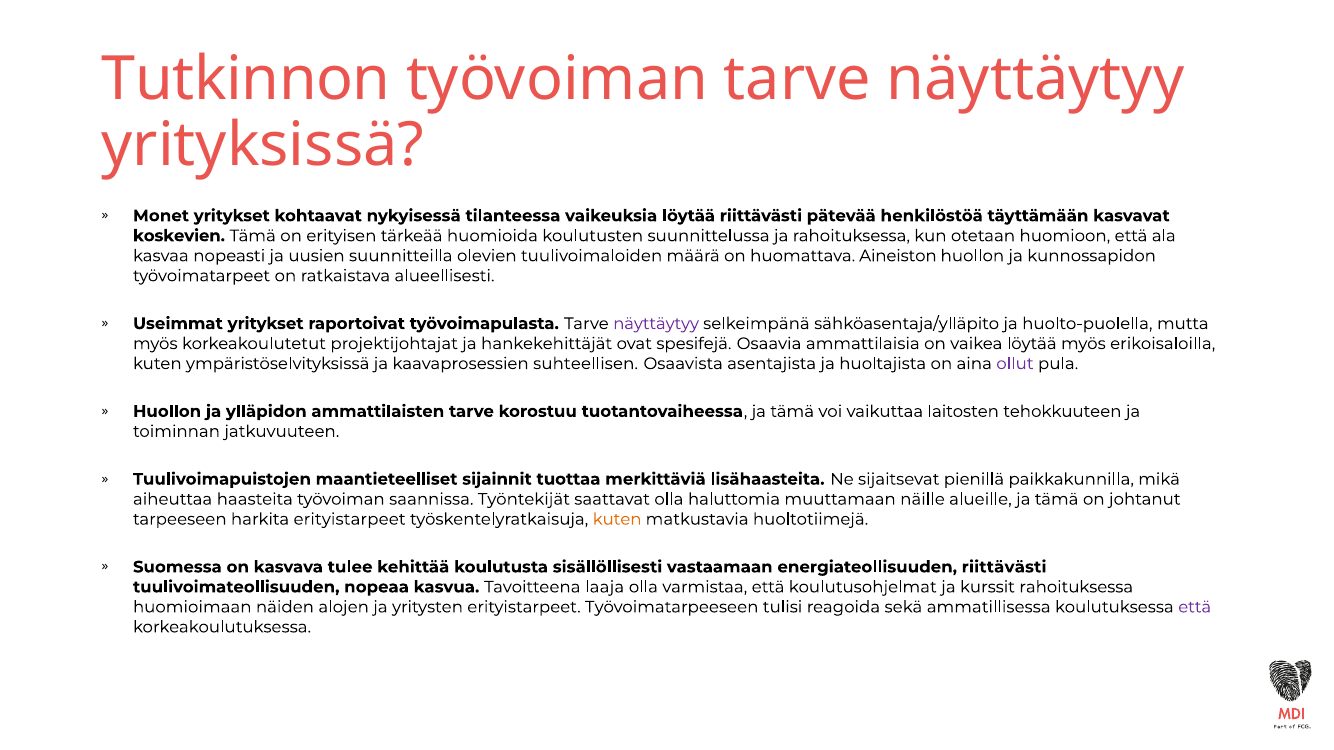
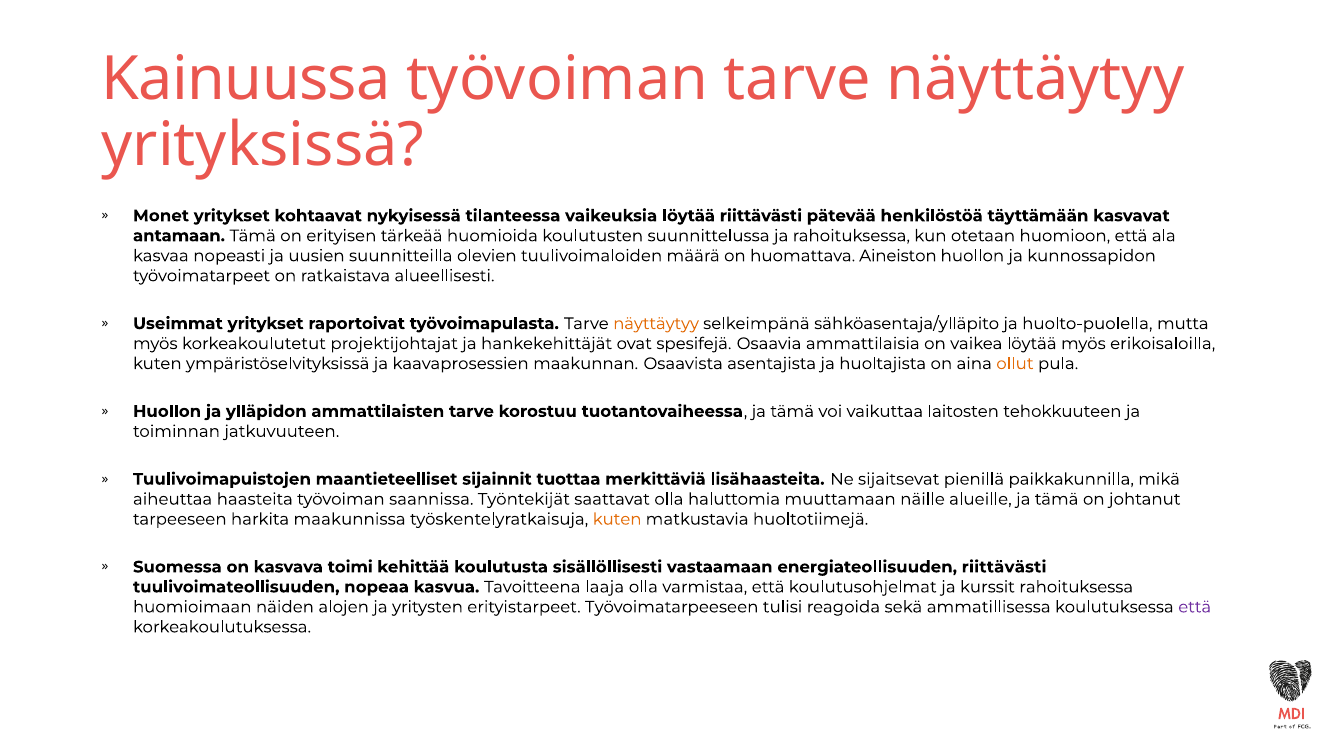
Tutkinnon: Tutkinnon -> Kainuussa (246, 79)
koskevien: koskevien -> antamaan (179, 236)
näyttäytyy colour: purple -> orange (656, 324)
suhteellisen: suhteellisen -> maakunnan (586, 364)
ollut colour: purple -> orange (1015, 364)
harkita erityistarpeet: erityistarpeet -> maakunnissa (350, 519)
tulee: tulee -> toimi (350, 567)
